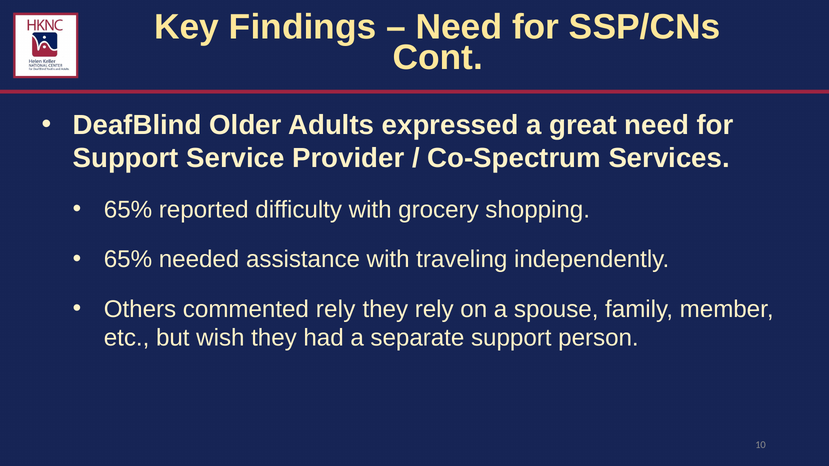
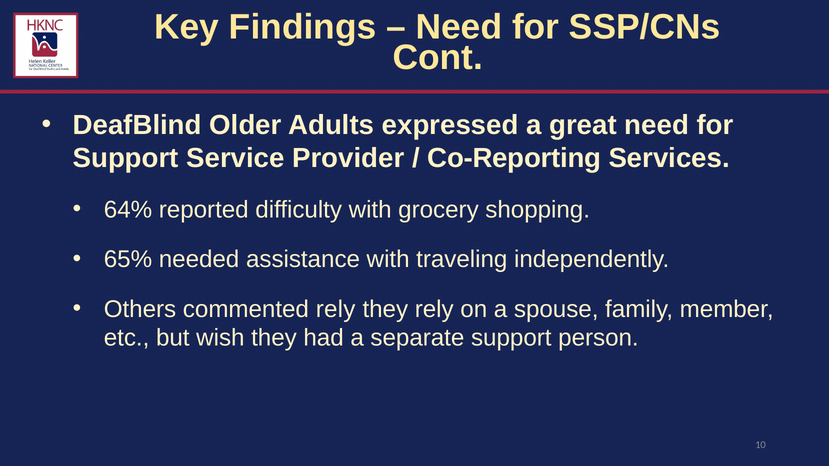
Co-Spectrum: Co-Spectrum -> Co-Reporting (514, 158)
65%: 65% -> 64% (128, 210)
